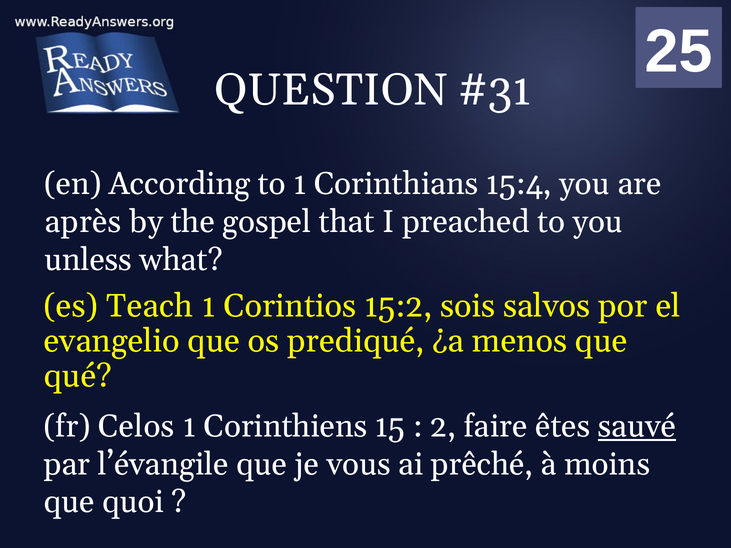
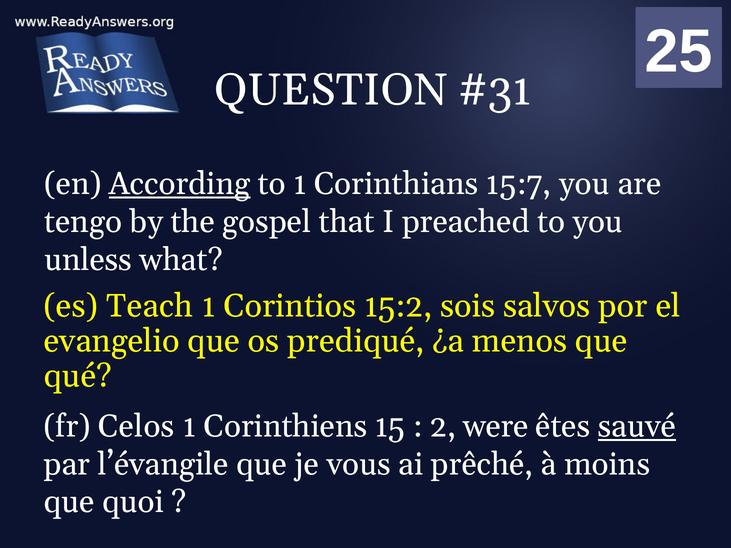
According underline: none -> present (180, 184)
15:4: 15:4 -> 15:7 (519, 184)
après: après -> tengo (83, 222)
faire: faire -> were (496, 427)
